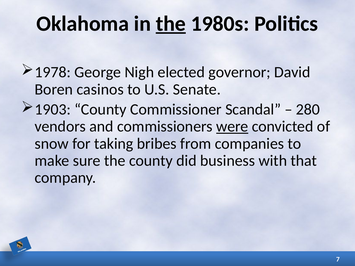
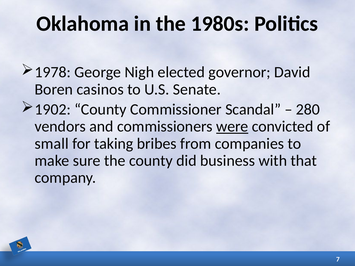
the underline: present -> none (171, 24)
1903: 1903 -> 1902 (53, 110)
snow: snow -> small (52, 144)
